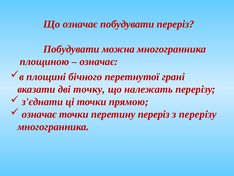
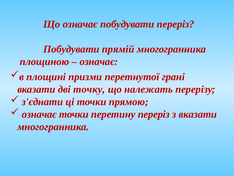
можна: можна -> прямій (118, 49)
бічного: бічного -> призми (85, 77)
з перерізу: перерізу -> вказати (198, 114)
